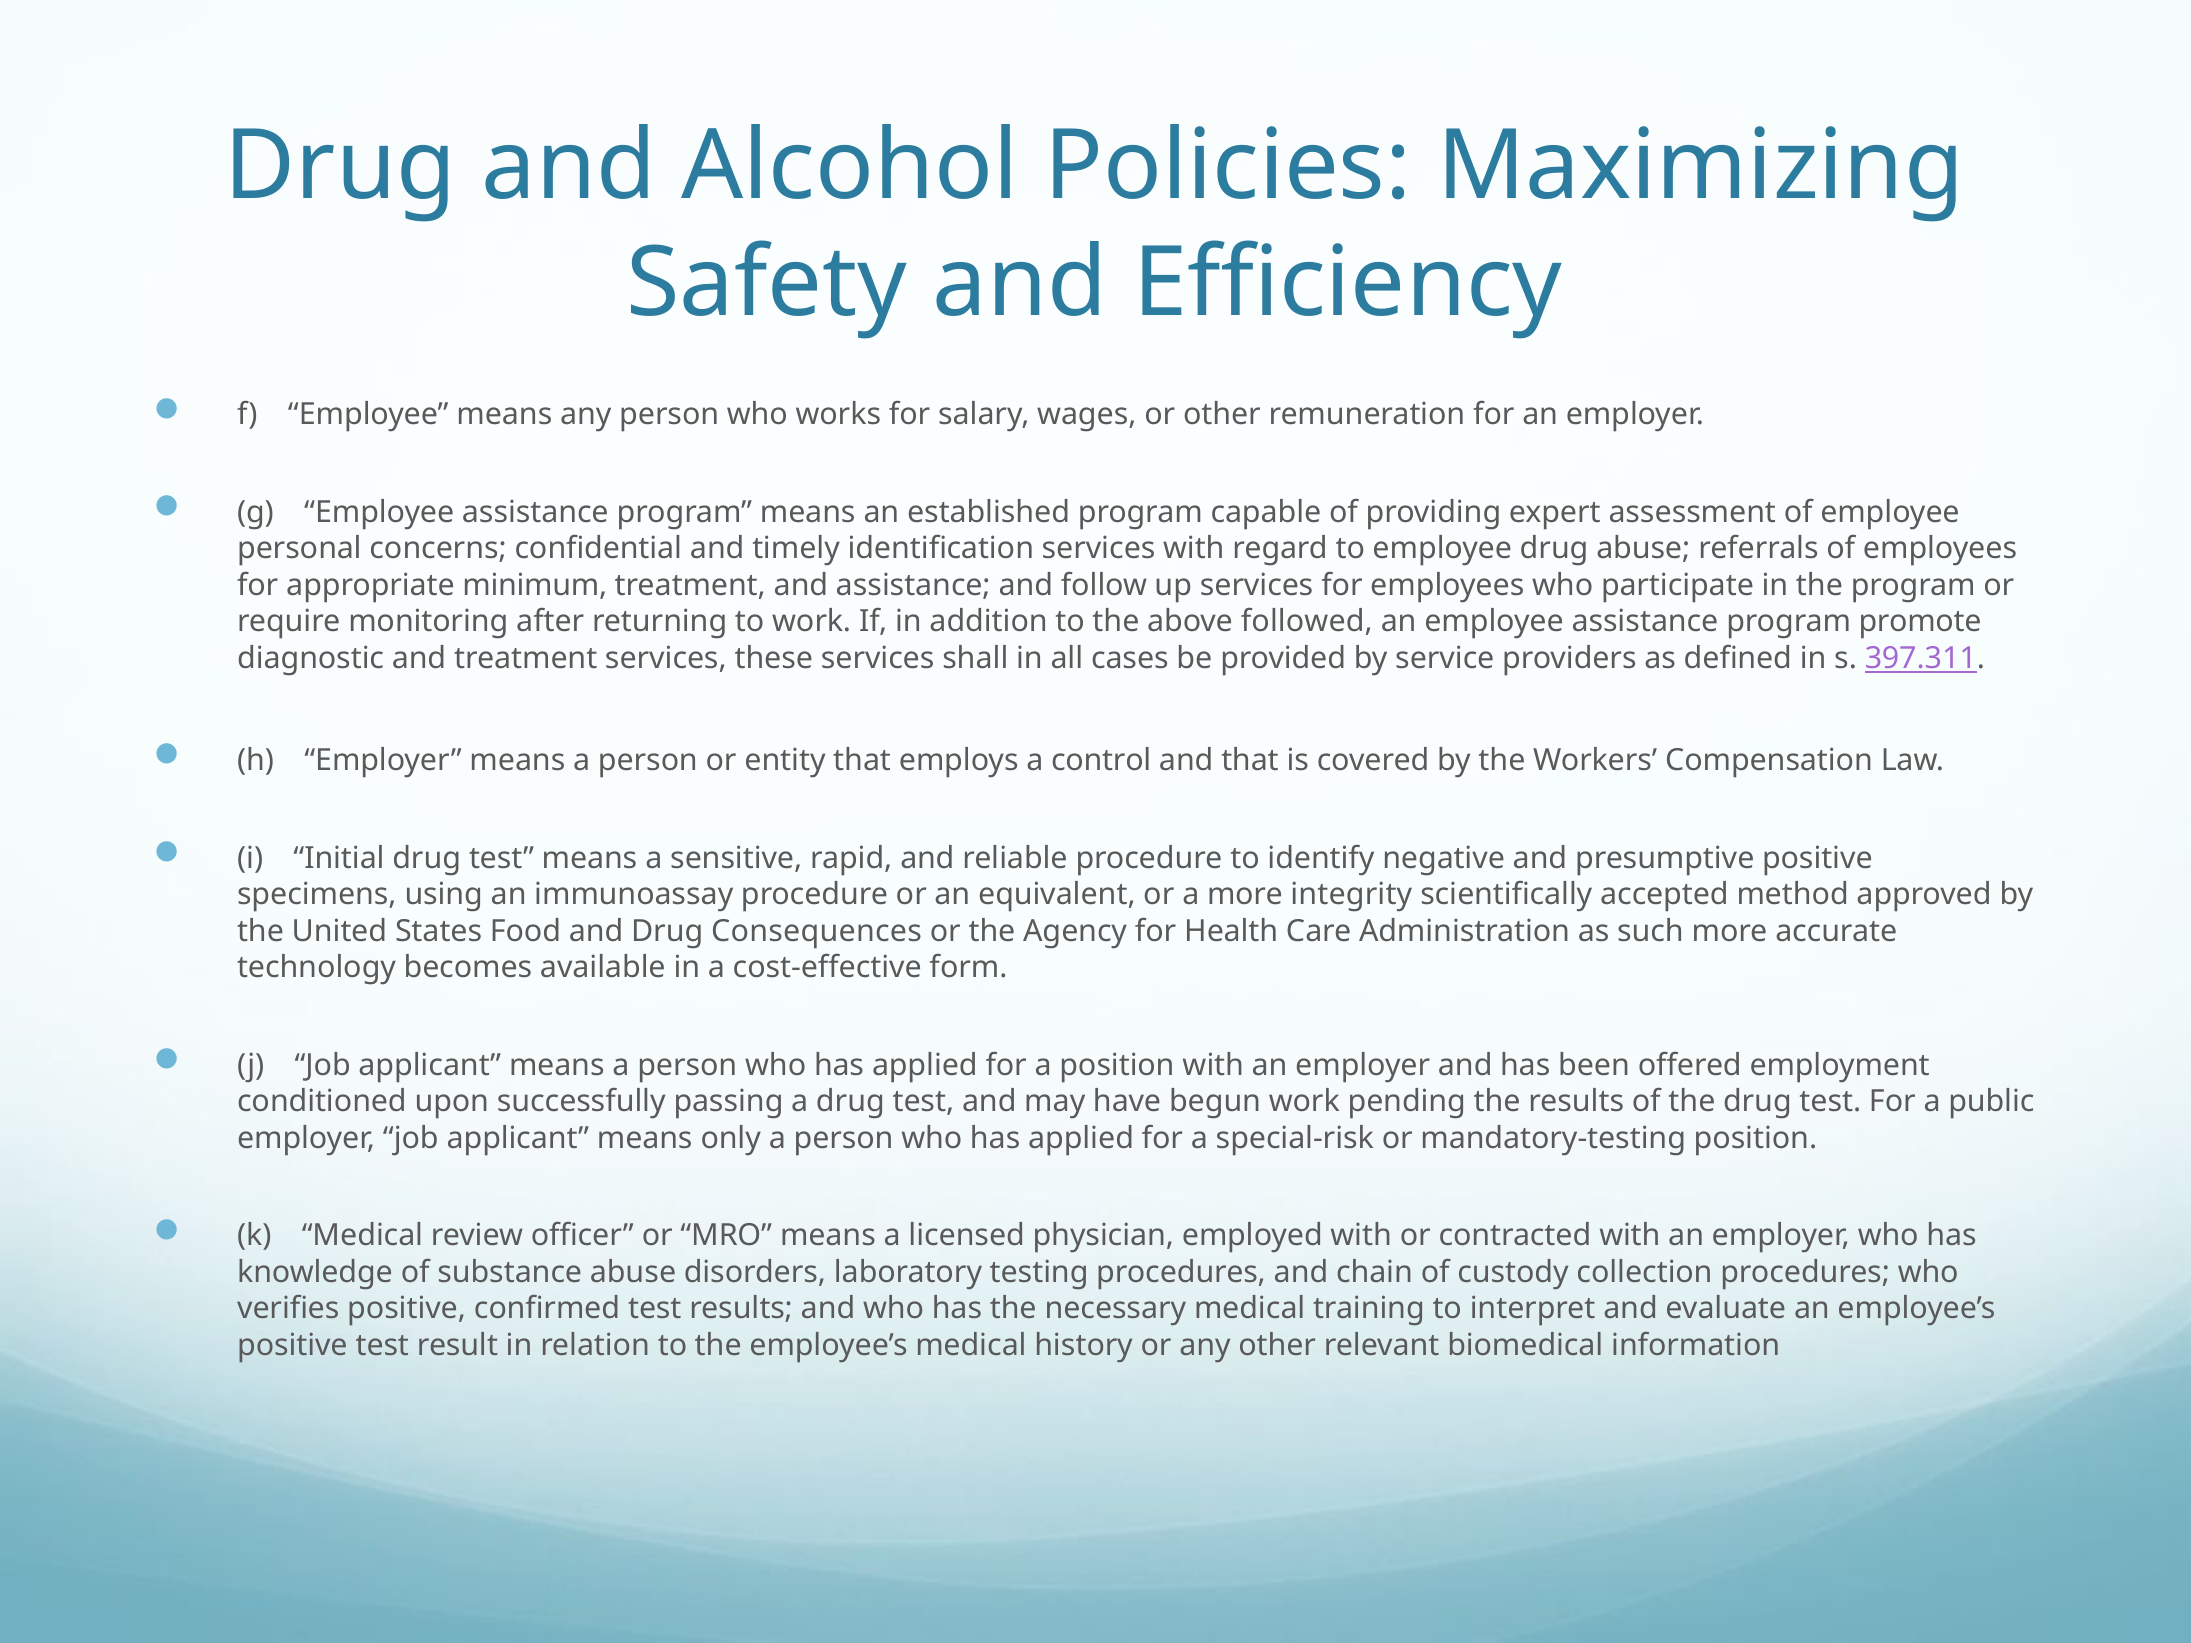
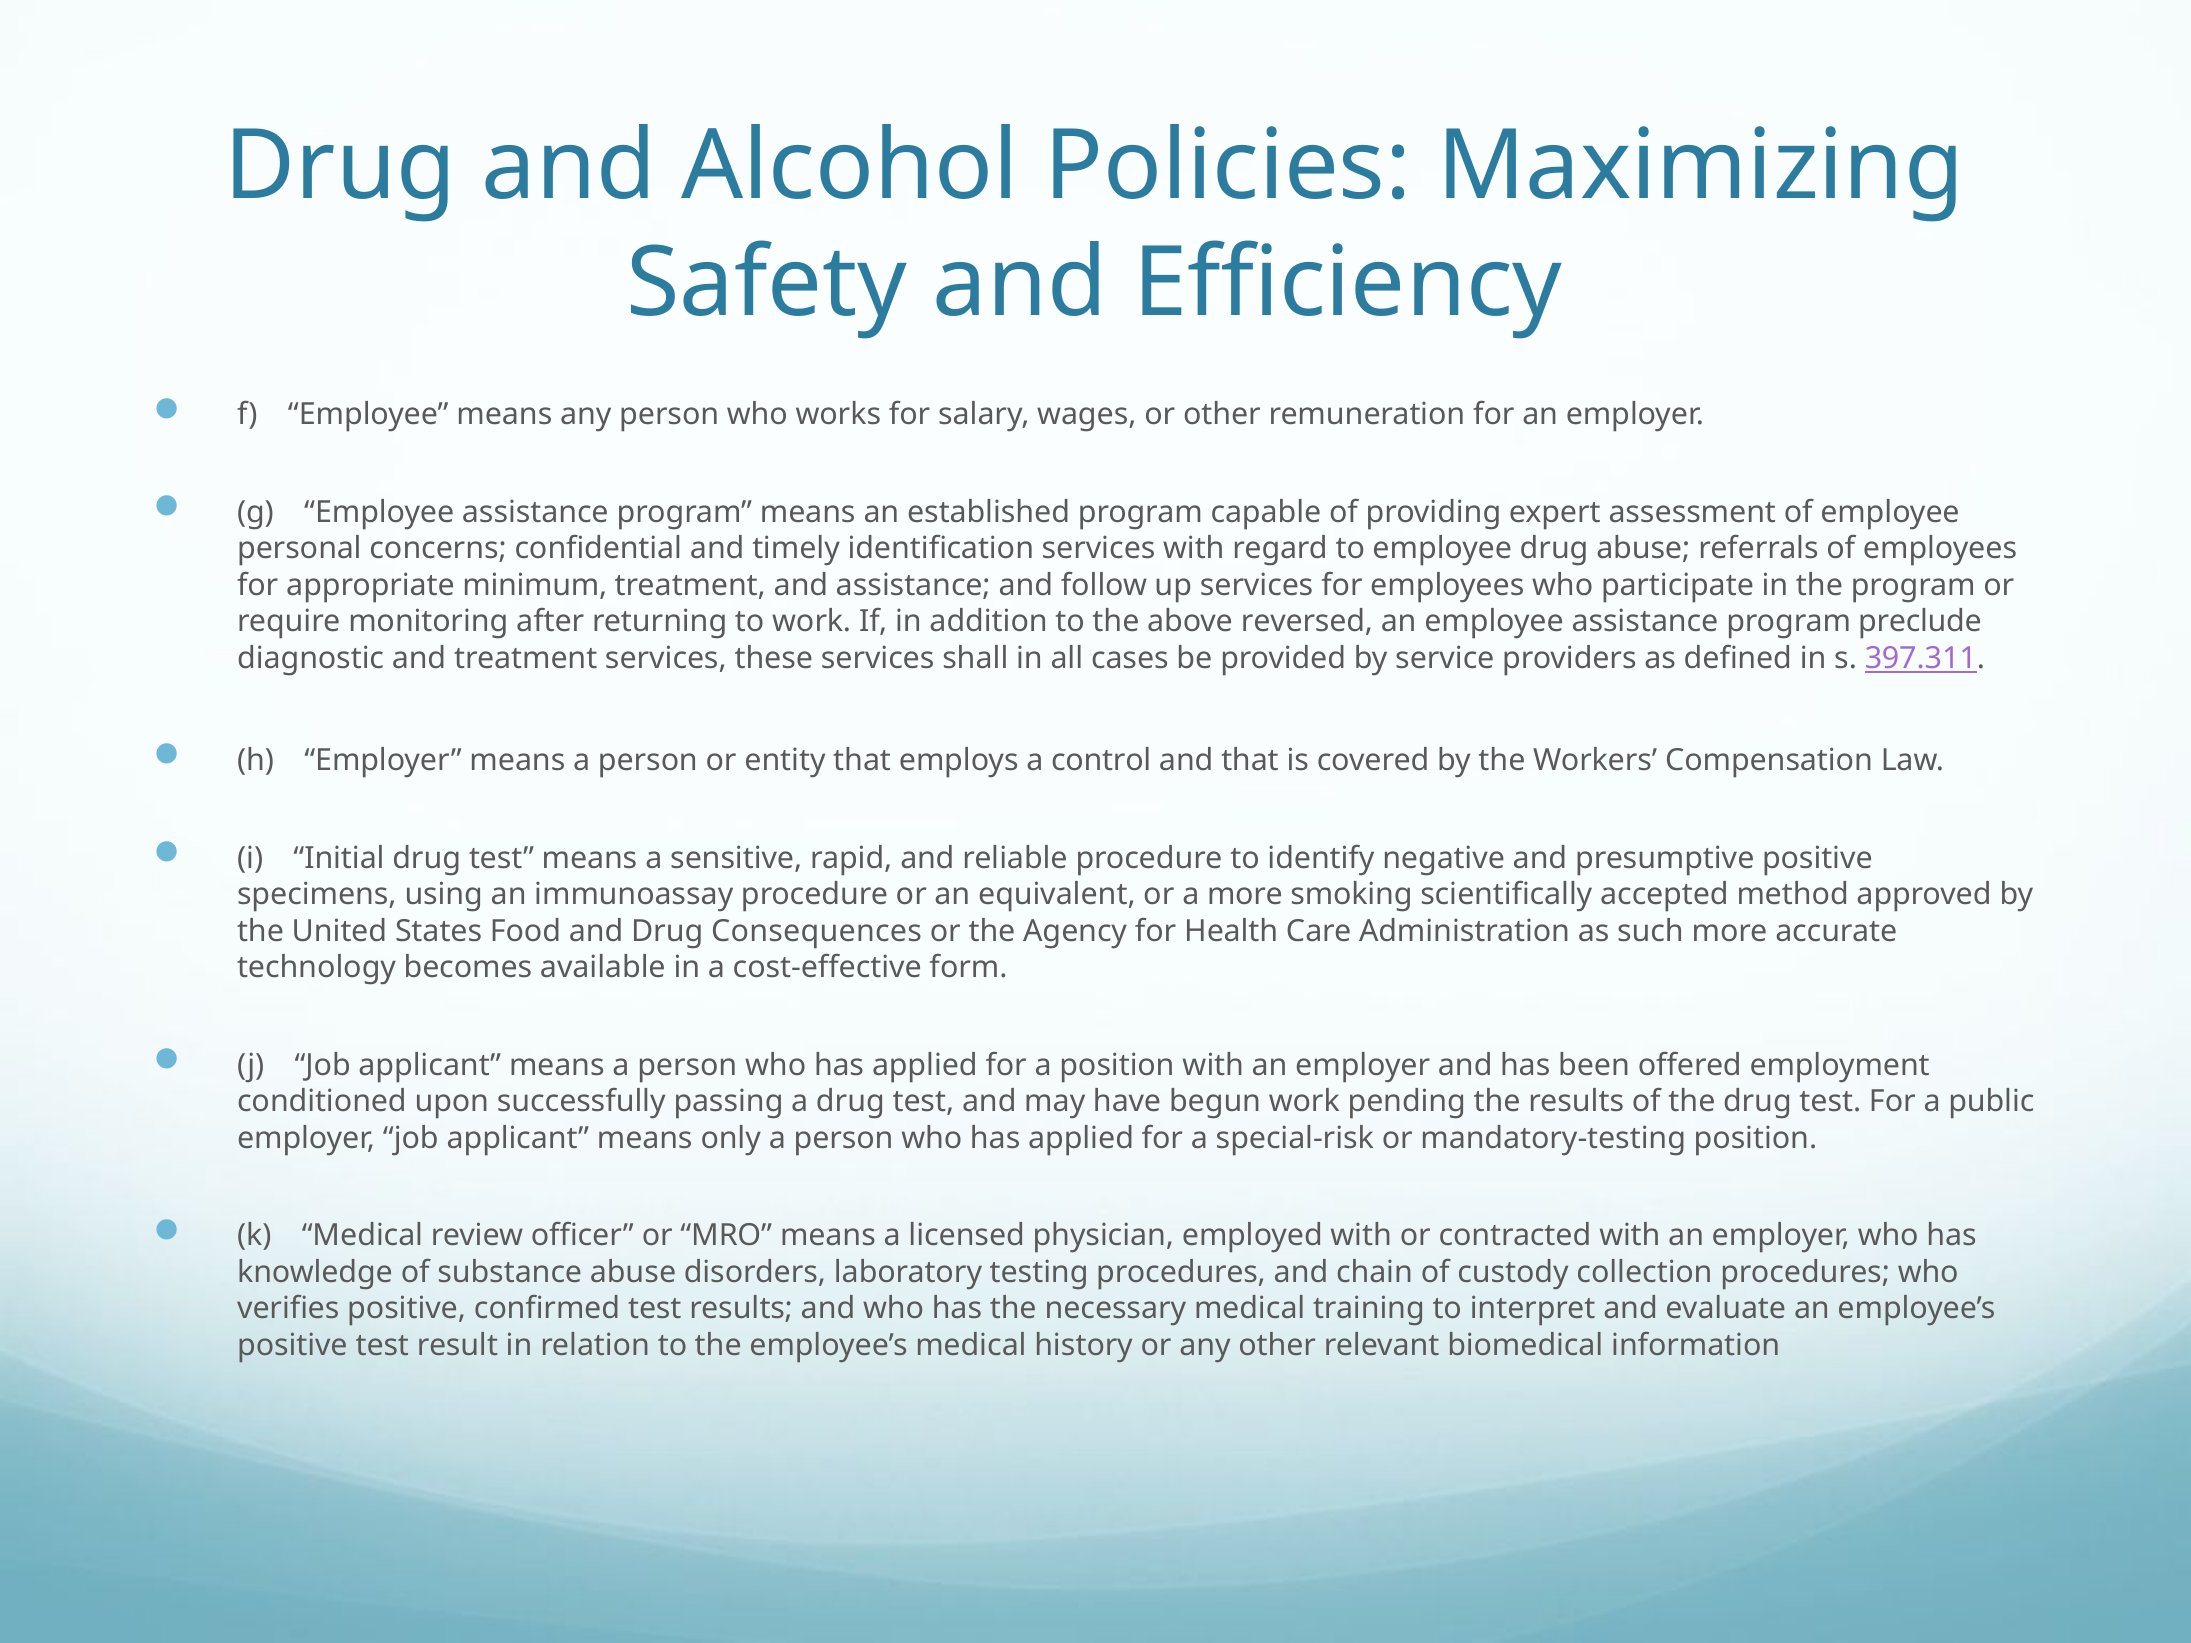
followed: followed -> reversed (1307, 622)
promote: promote -> preclude (1920, 622)
integrity: integrity -> smoking (1351, 895)
